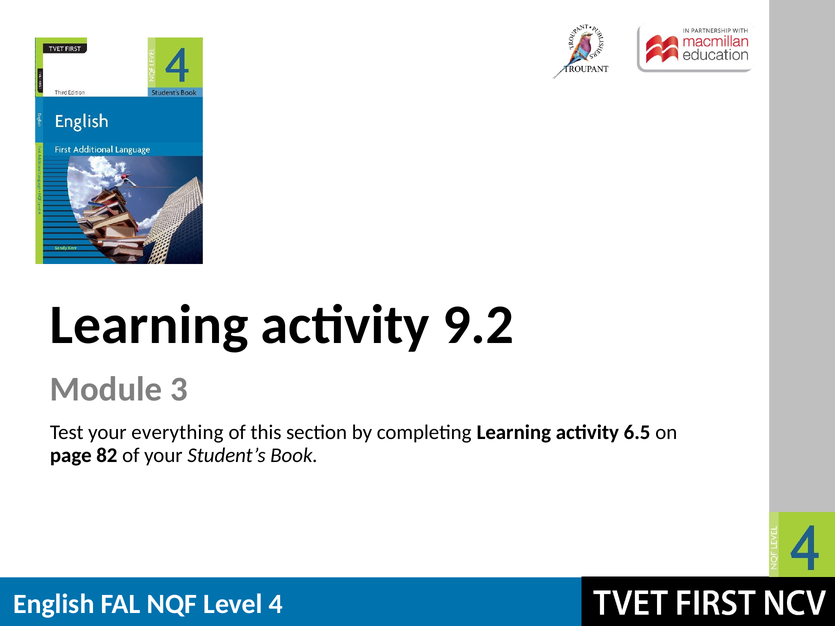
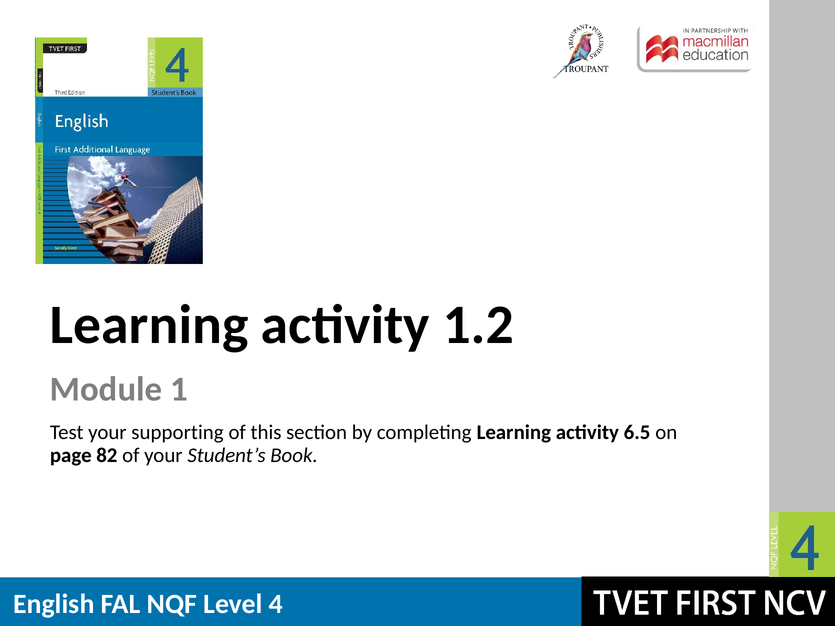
9.2: 9.2 -> 1.2 (478, 325)
3: 3 -> 1 (179, 390)
everything: everything -> supporting (177, 433)
